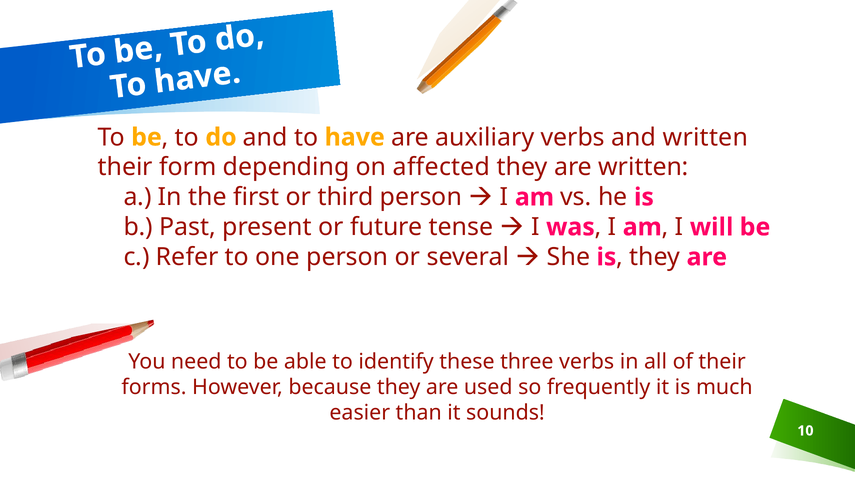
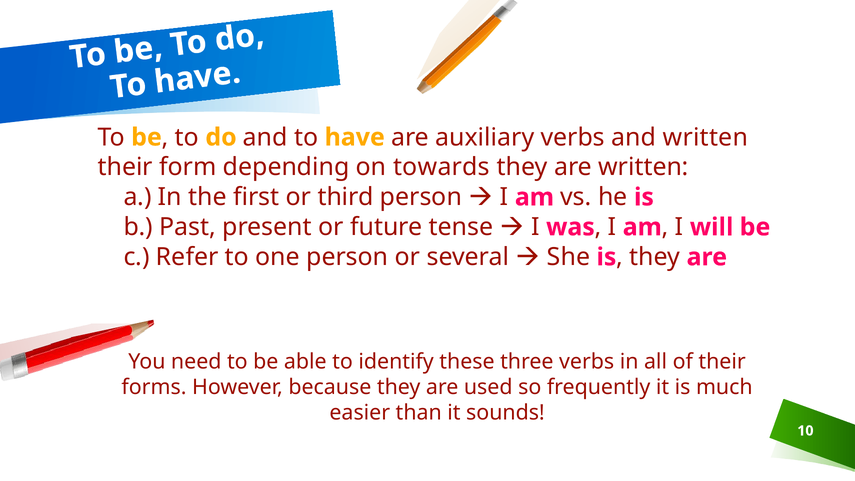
affected: affected -> towards (441, 167)
